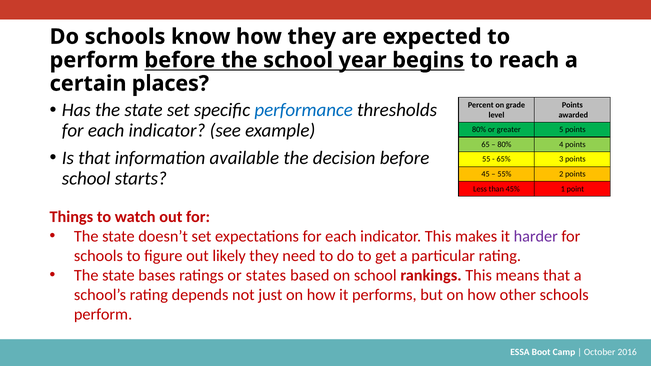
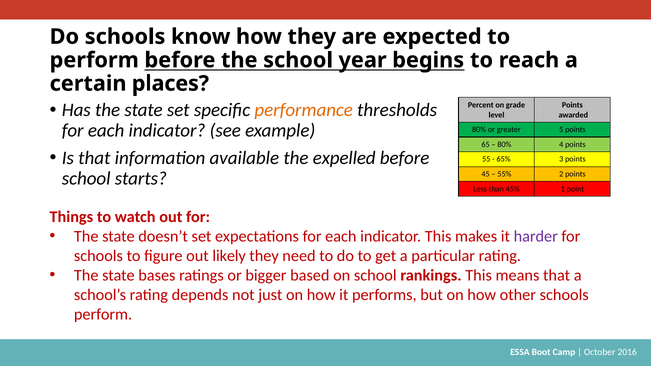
performance colour: blue -> orange (304, 110)
decision: decision -> expelled (344, 158)
states: states -> bigger (266, 275)
